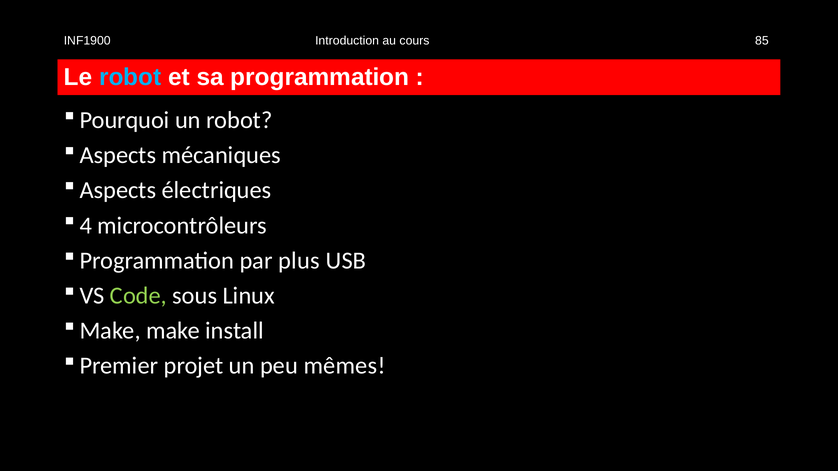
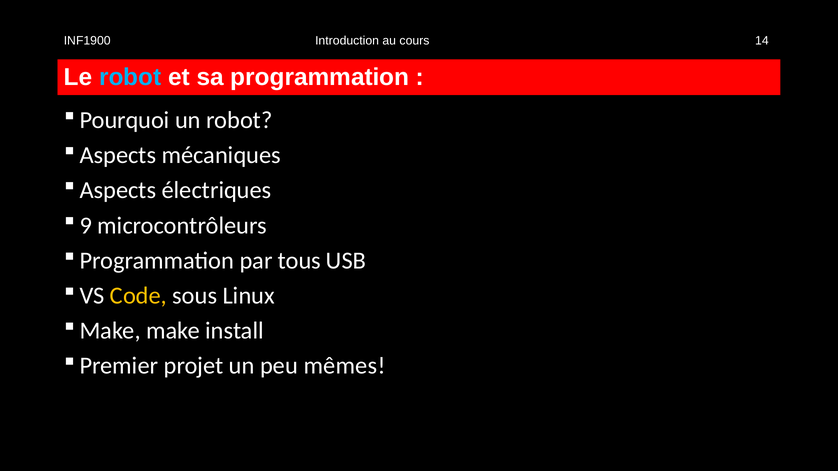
85: 85 -> 14 (762, 41)
4: 4 -> 9 (86, 226)
plus: plus -> tous (299, 261)
Code colour: light green -> yellow (138, 296)
